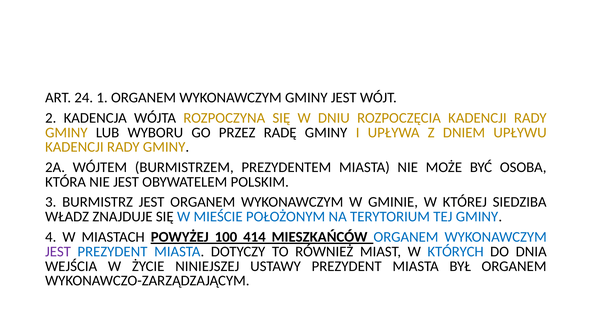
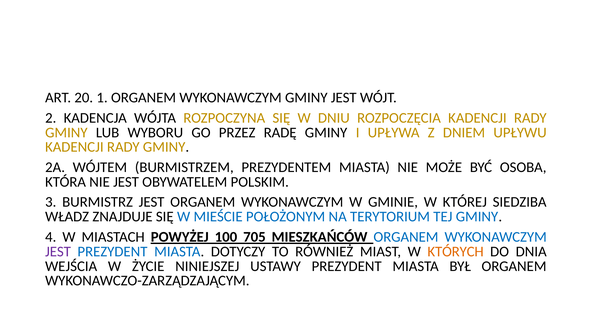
24: 24 -> 20 (84, 98)
414: 414 -> 705 (254, 237)
KTÓRYCH colour: blue -> orange (456, 252)
